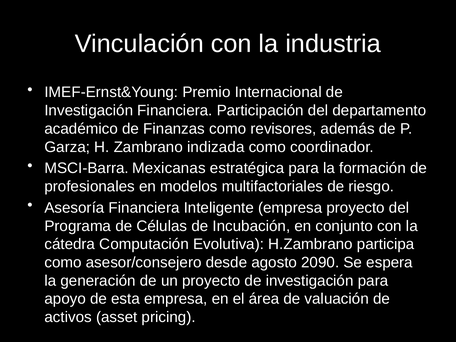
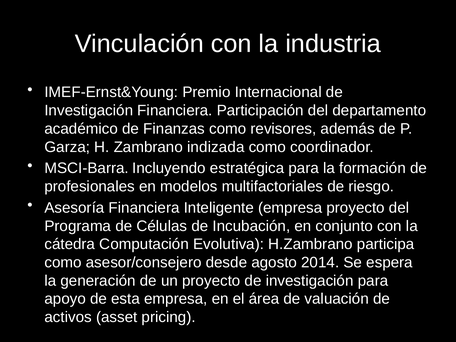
Mexicanas: Mexicanas -> Incluyendo (169, 168)
2090: 2090 -> 2014 (320, 262)
